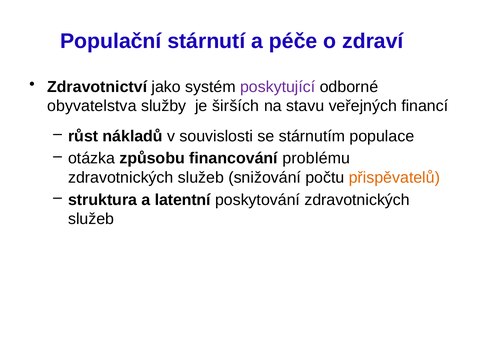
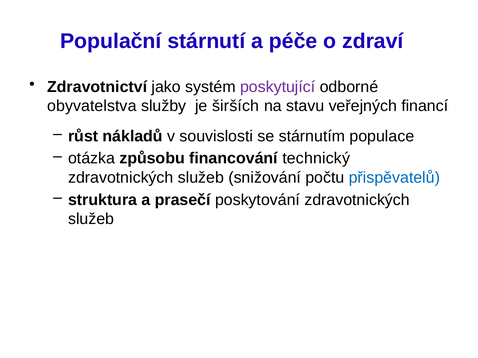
problému: problému -> technický (316, 159)
přispěvatelů colour: orange -> blue (394, 178)
latentní: latentní -> prasečí (183, 200)
